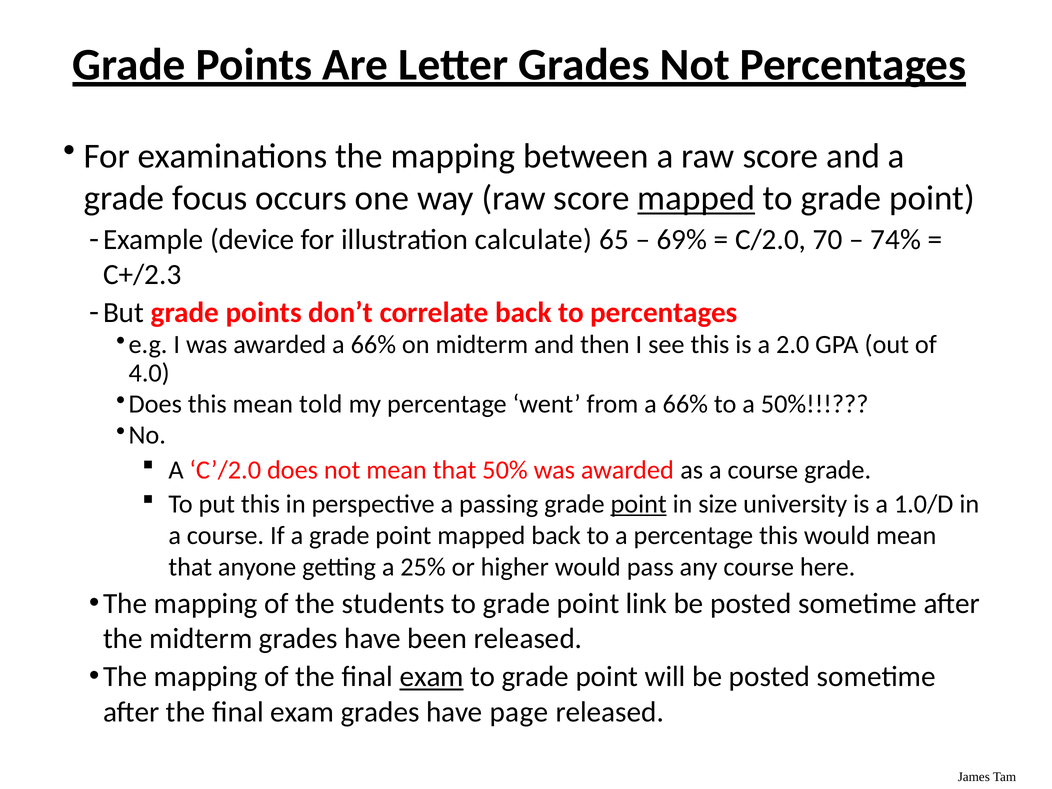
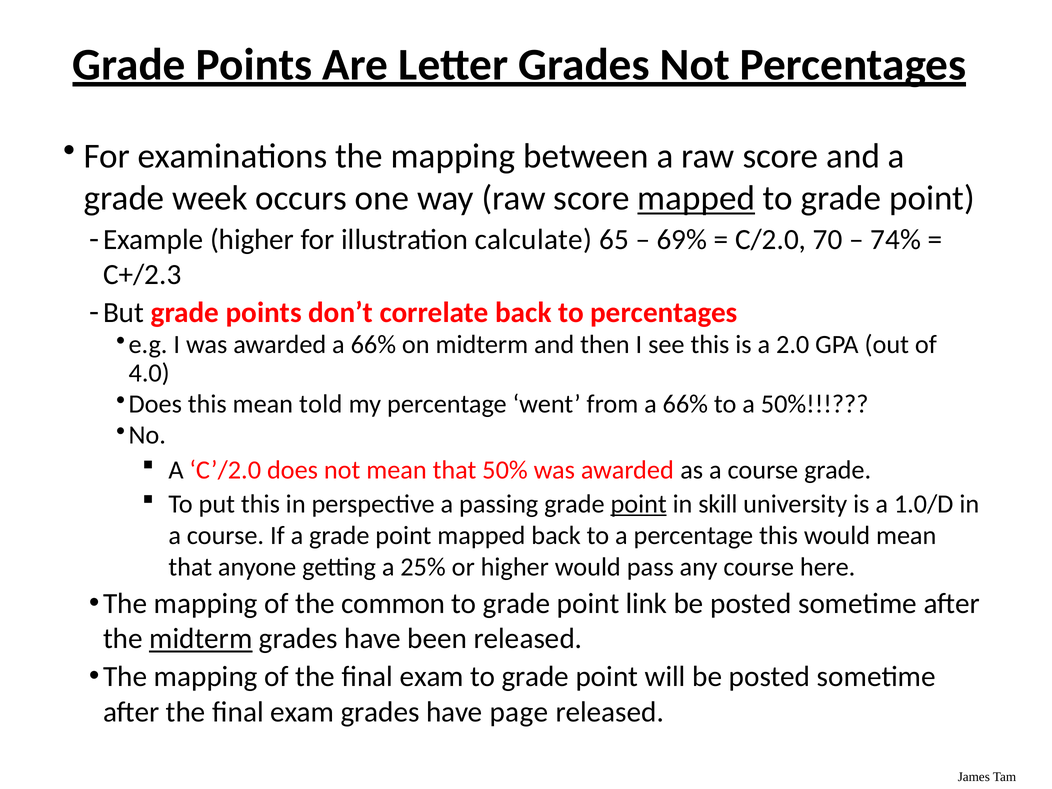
focus: focus -> week (210, 198)
Example device: device -> higher (252, 239)
size: size -> skill (718, 504)
students: students -> common (393, 604)
midterm underline: none -> present (201, 639)
exam underline: present -> none (432, 677)
